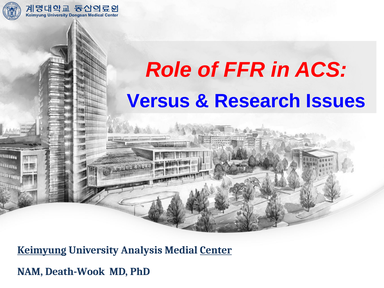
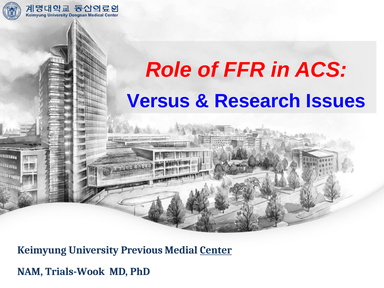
Keimyung underline: present -> none (42, 250)
Analysis: Analysis -> Previous (142, 250)
Death-Wook: Death-Wook -> Trials-Wook (75, 272)
